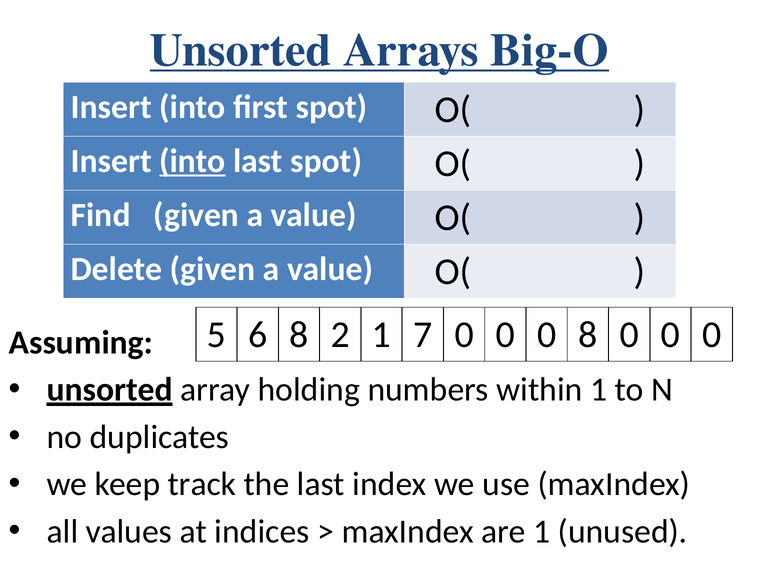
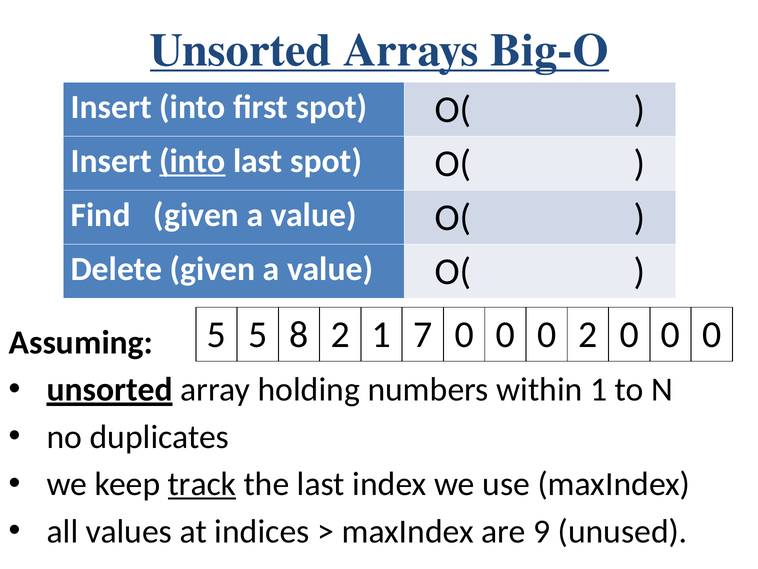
5 6: 6 -> 5 (258, 334)
0 8: 8 -> 2 (588, 334)
track underline: none -> present (202, 484)
are 1: 1 -> 9 (542, 531)
